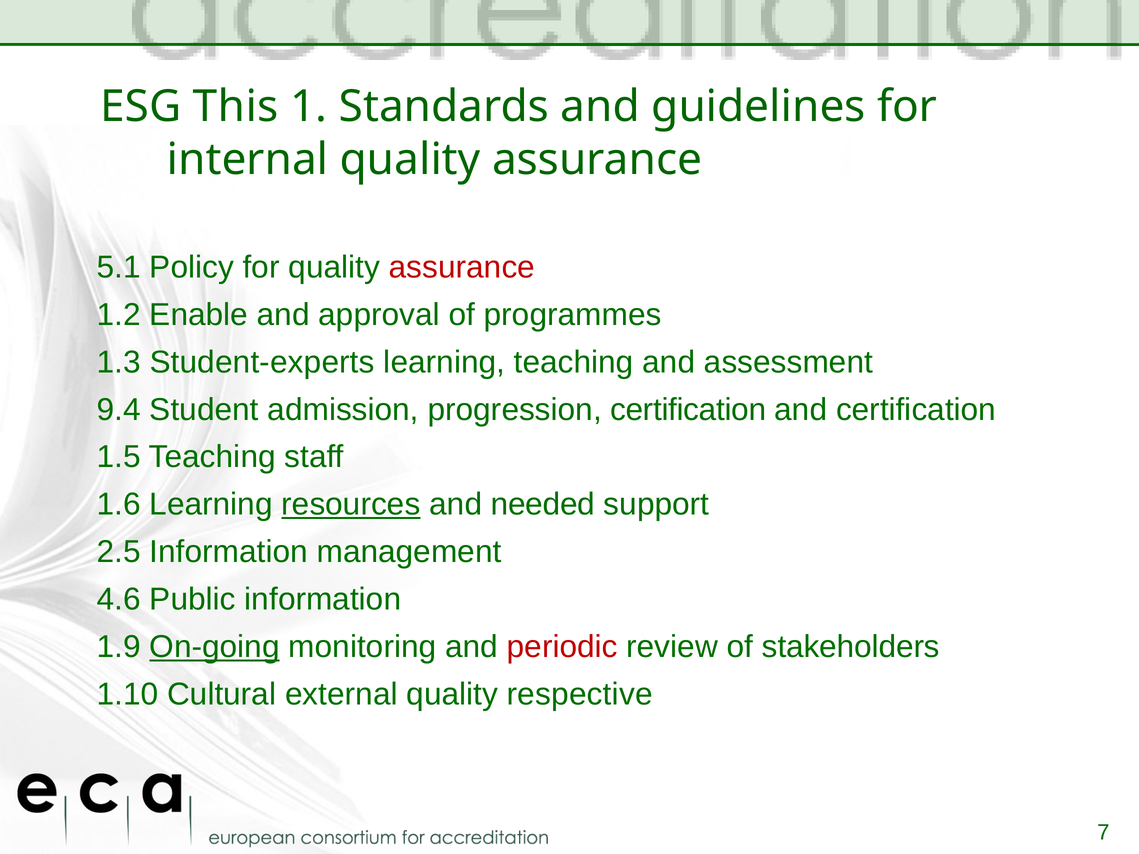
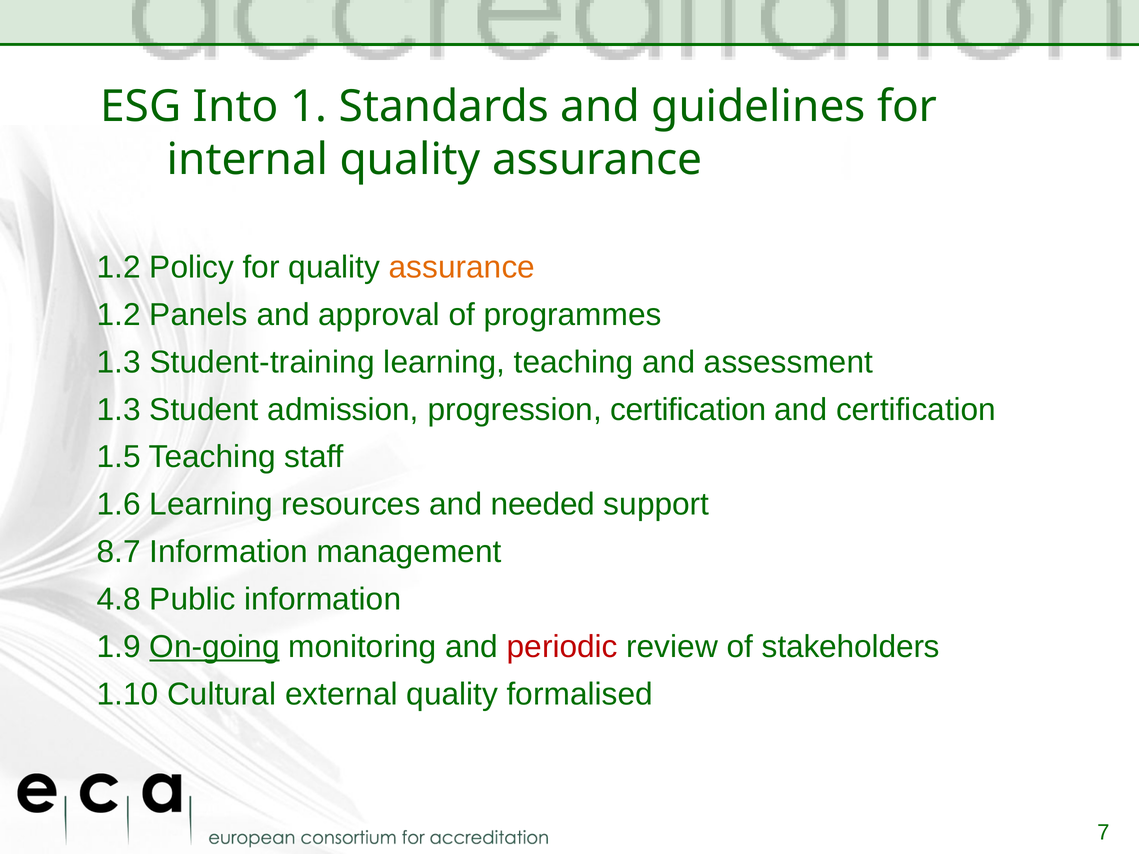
This: This -> Into (236, 107)
5.1: 5.1 -> 1.2 (119, 267)
assurance colour: red -> orange (462, 267)
Enable: Enable -> Panels (199, 315)
Student-experts: Student-experts -> Student-training (262, 362)
9.4: 9.4 -> 1.3 (119, 410)
resources underline: present -> none (351, 505)
2.5: 2.5 -> 8.7 (119, 552)
4.6: 4.6 -> 4.8 (119, 600)
respective: respective -> formalised (580, 695)
